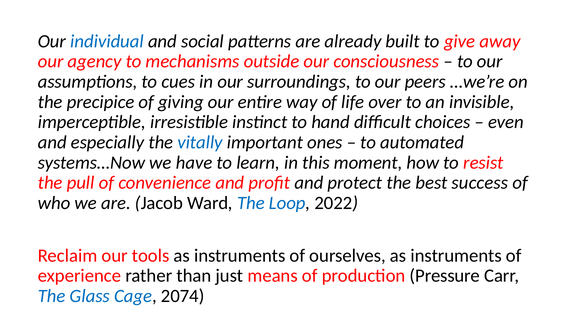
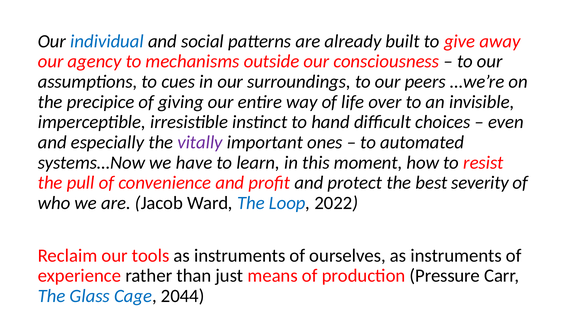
vitally colour: blue -> purple (200, 142)
success: success -> severity (480, 183)
2074: 2074 -> 2044 (183, 296)
